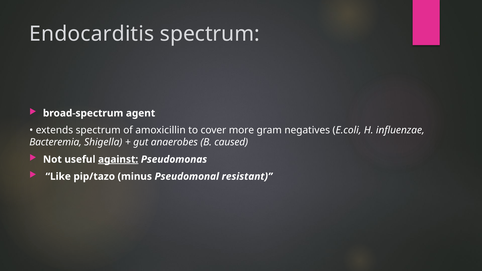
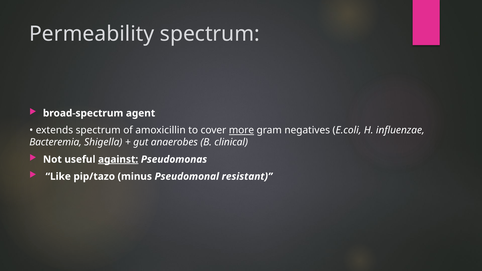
Endocarditis: Endocarditis -> Permeability (92, 34)
more underline: none -> present (241, 130)
caused: caused -> clinical (231, 142)
